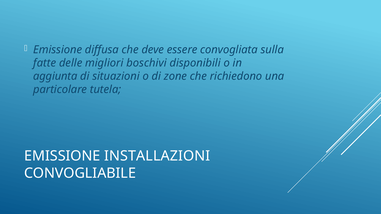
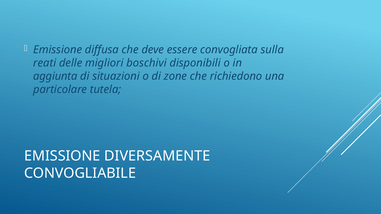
fatte: fatte -> reati (45, 63)
INSTALLAZIONI: INSTALLAZIONI -> DIVERSAMENTE (157, 156)
